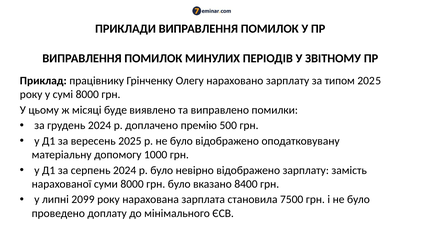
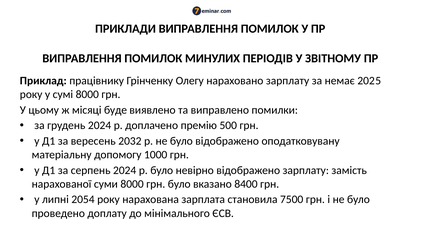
типом: типом -> немає (340, 81)
вересень 2025: 2025 -> 2032 (130, 141)
2099: 2099 -> 2054 (83, 199)
